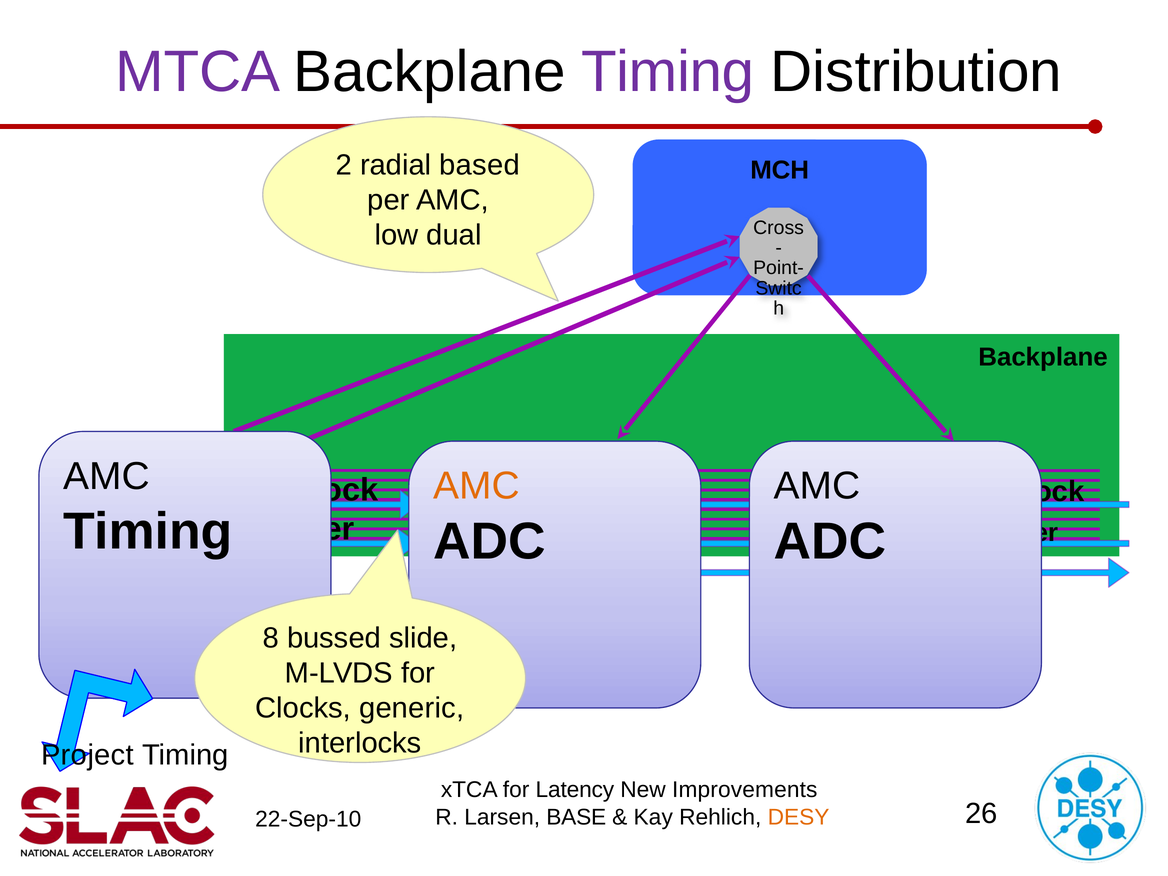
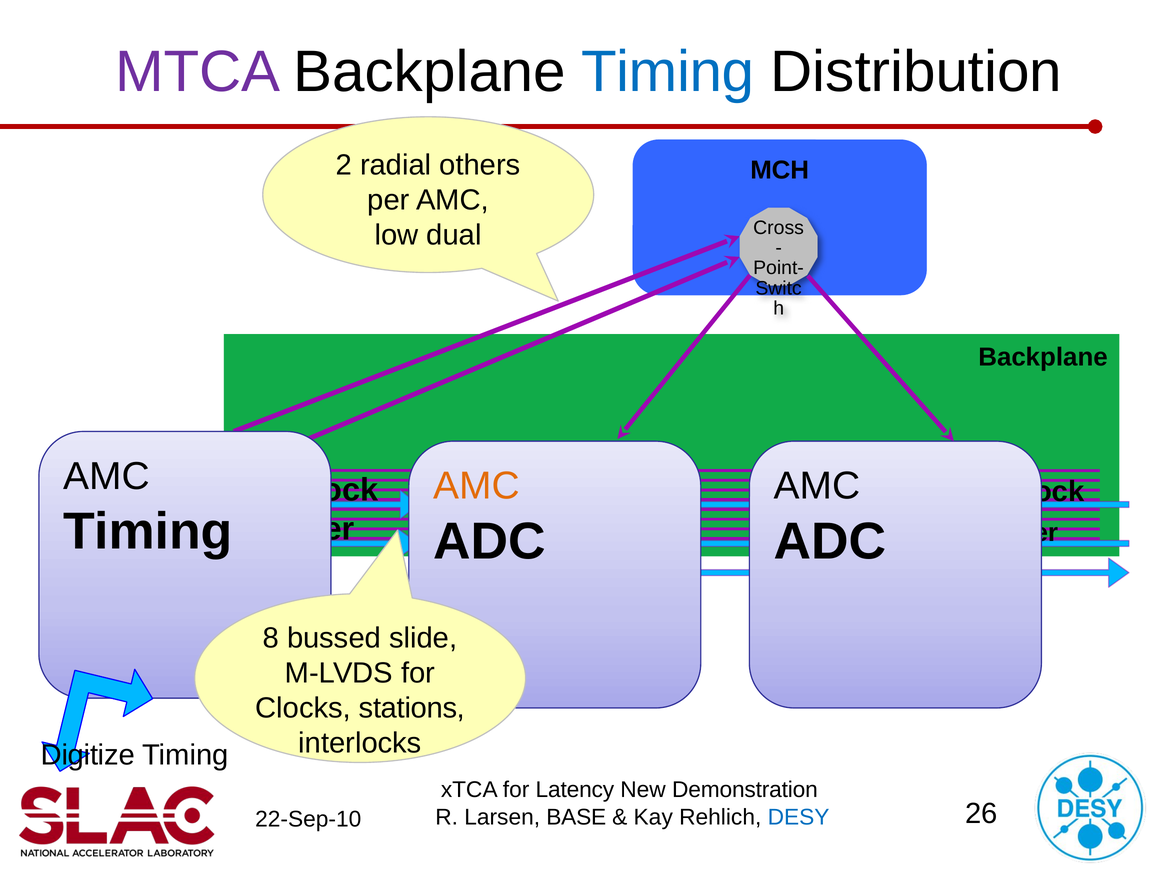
Timing colour: purple -> blue (668, 72)
based: based -> others (480, 165)
generic: generic -> stations (412, 708)
Project: Project -> Digitize (88, 755)
Improvements: Improvements -> Demonstration (745, 790)
DESY colour: orange -> blue (799, 817)
